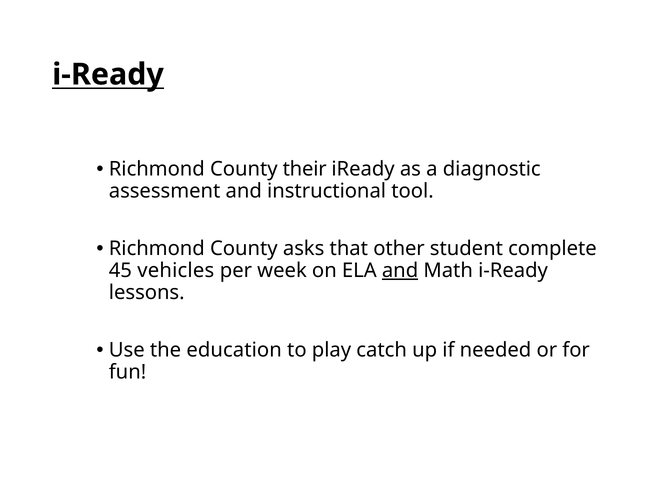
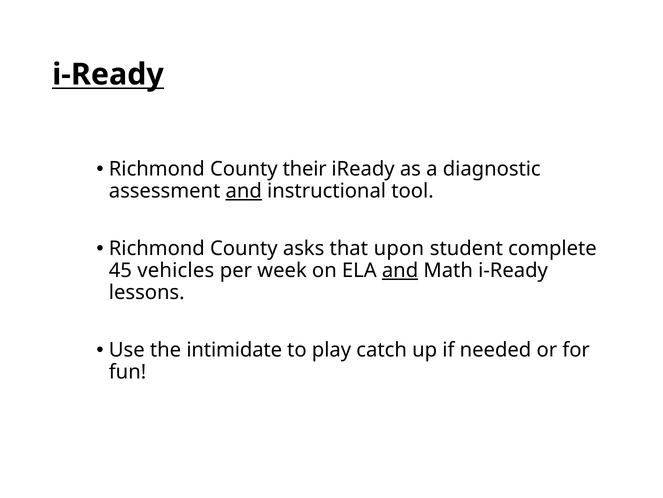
and underline: none -> present (244, 191)
other: other -> upon (399, 248)
education: education -> intimidate (234, 350)
